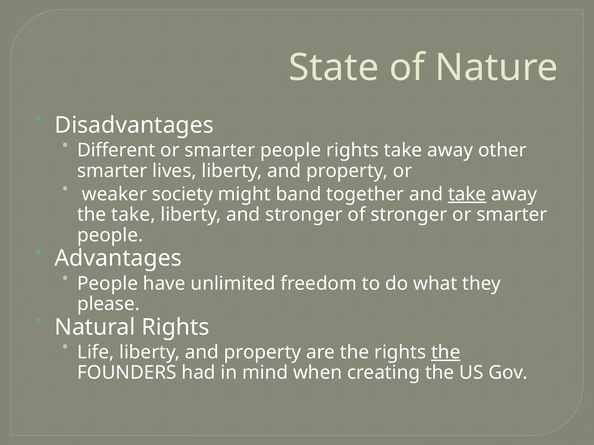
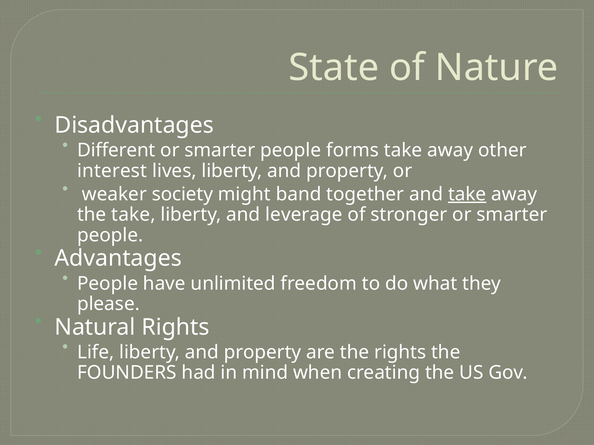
people rights: rights -> forms (353, 150)
smarter: smarter -> interest (112, 171)
and stronger: stronger -> leverage (304, 215)
the underline: present -> none (446, 353)
